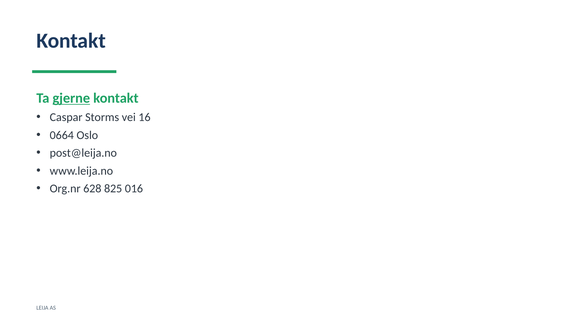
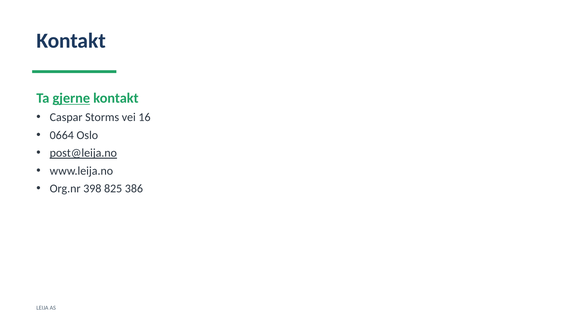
post@leija.no underline: none -> present (83, 153)
628: 628 -> 398 (92, 189)
016: 016 -> 386 (134, 189)
